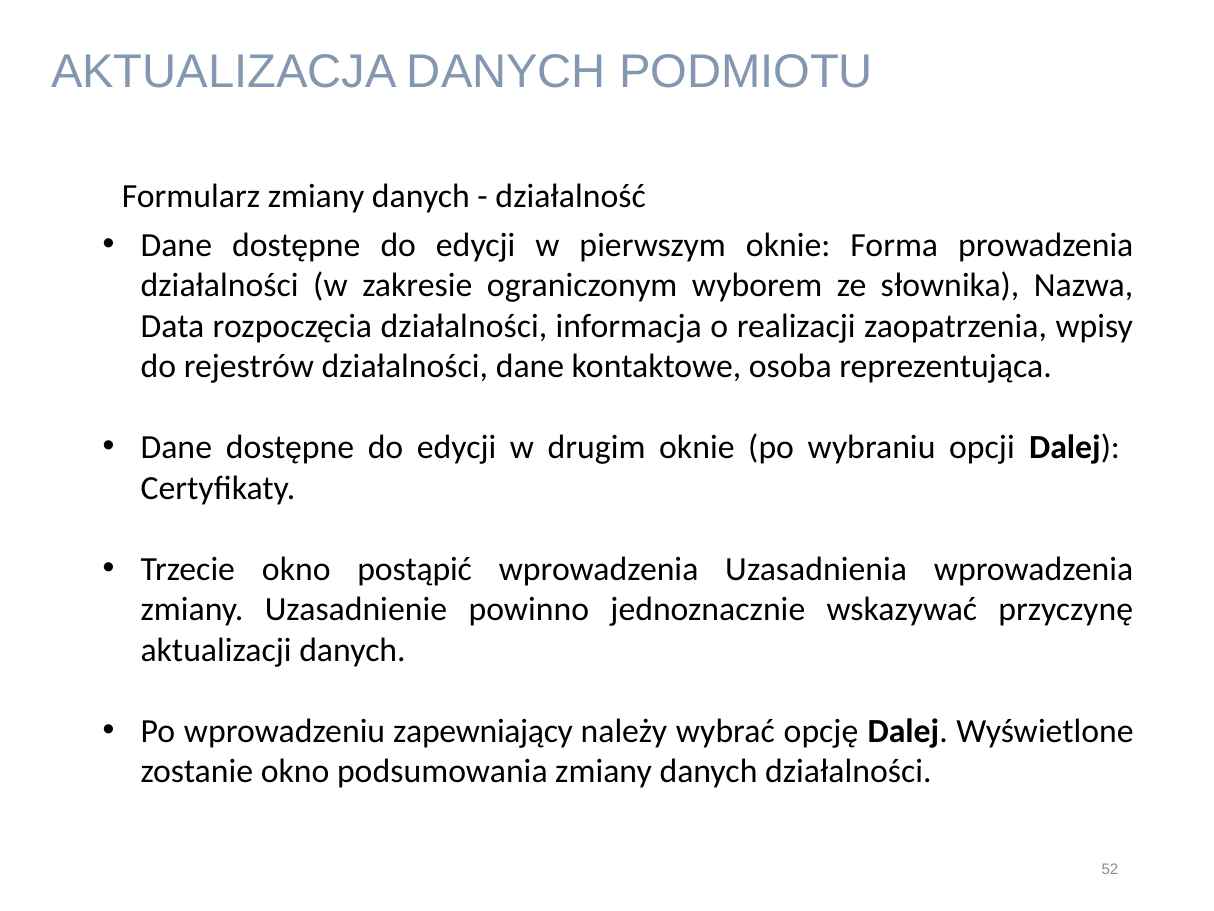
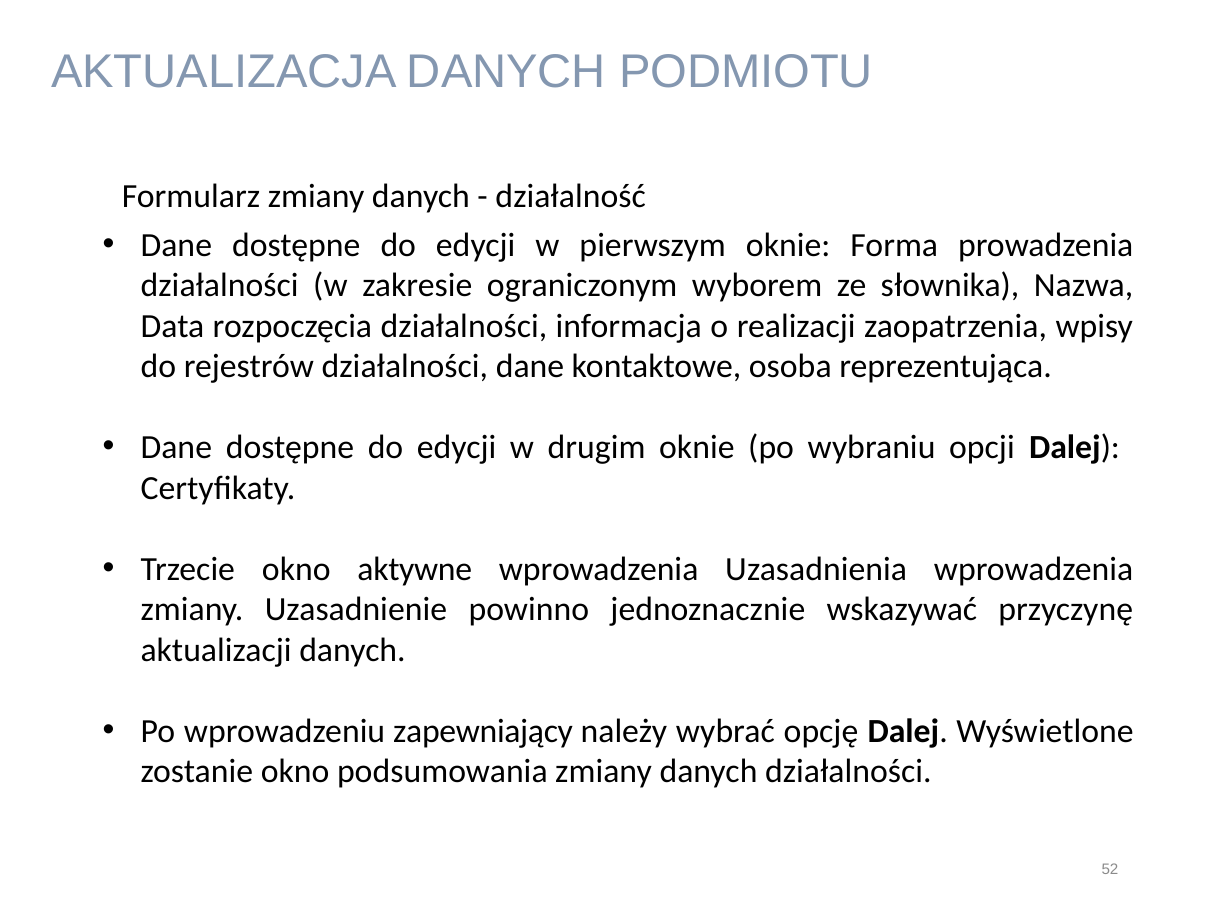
postąpić: postąpić -> aktywne (415, 569)
